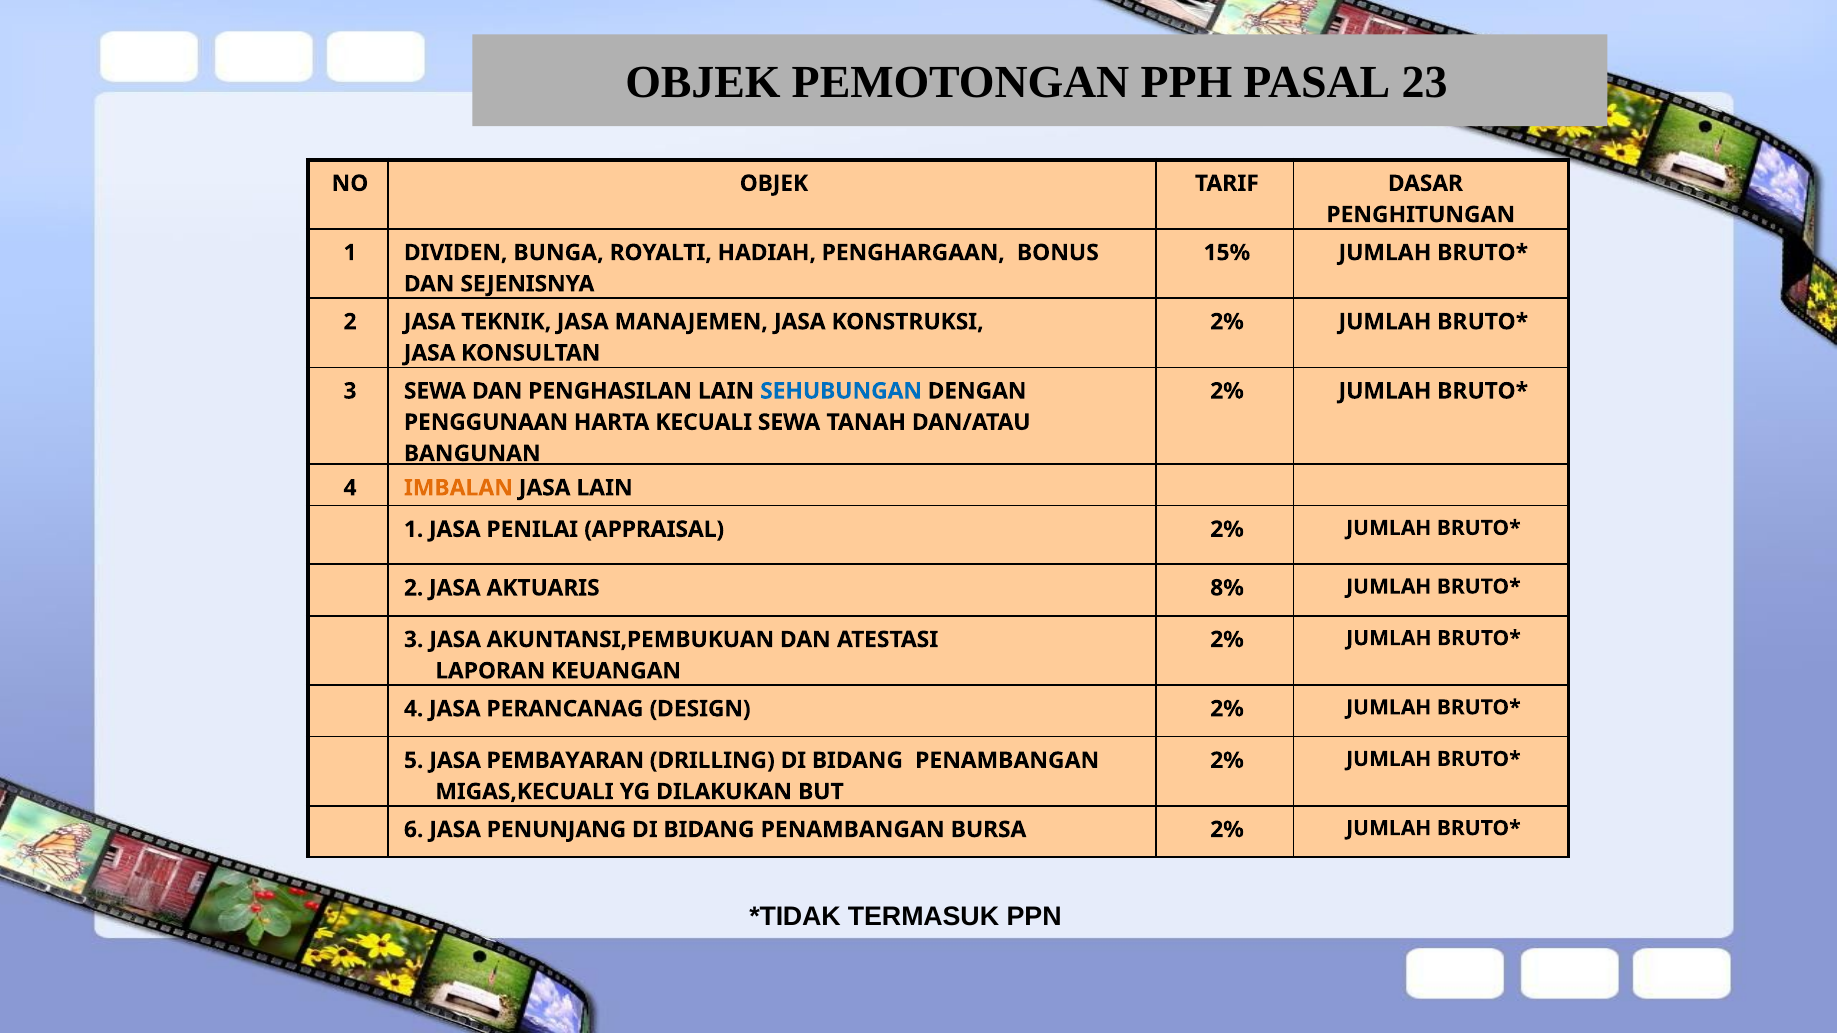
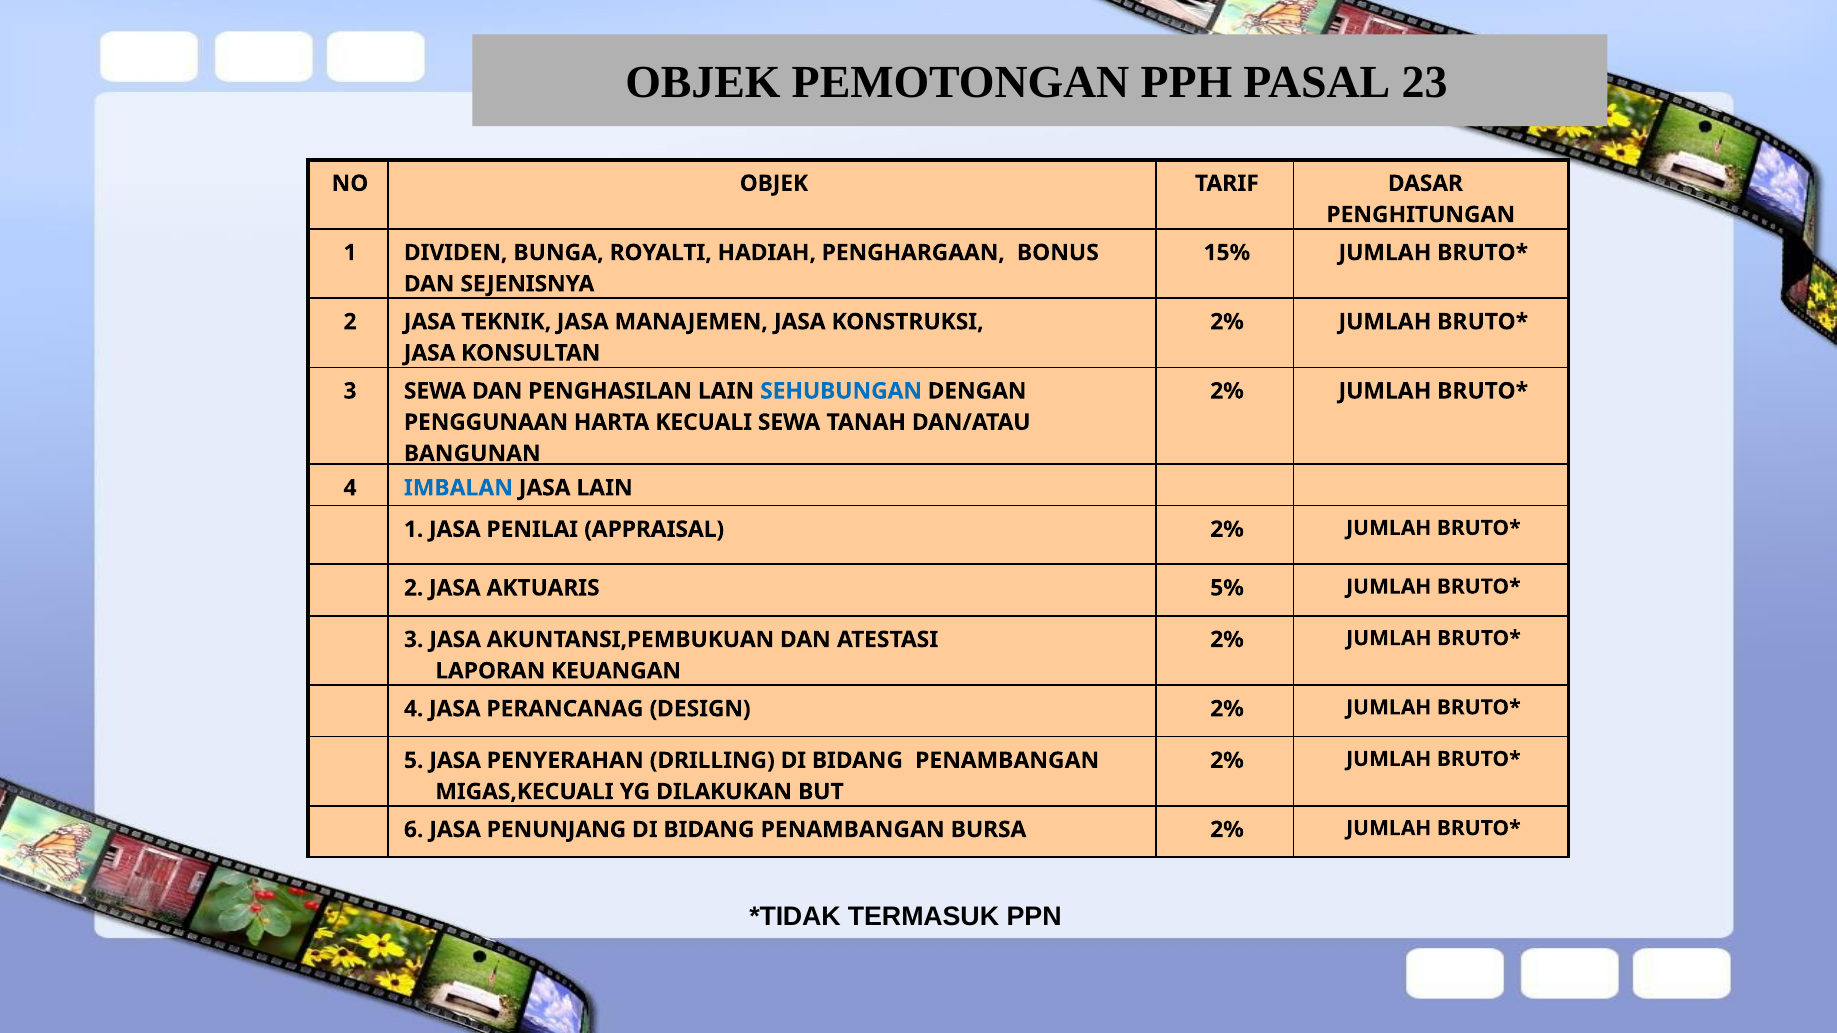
IMBALAN colour: orange -> blue (458, 488)
8%: 8% -> 5% (1227, 588)
PEMBAYARAN: PEMBAYARAN -> PENYERAHAN (565, 761)
